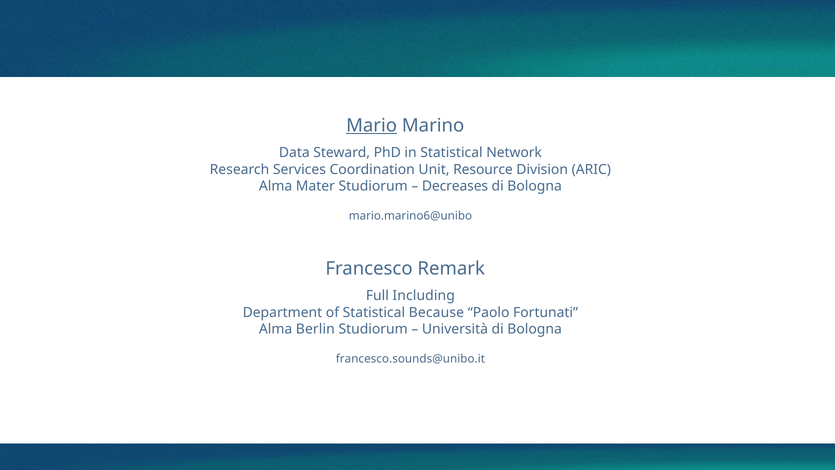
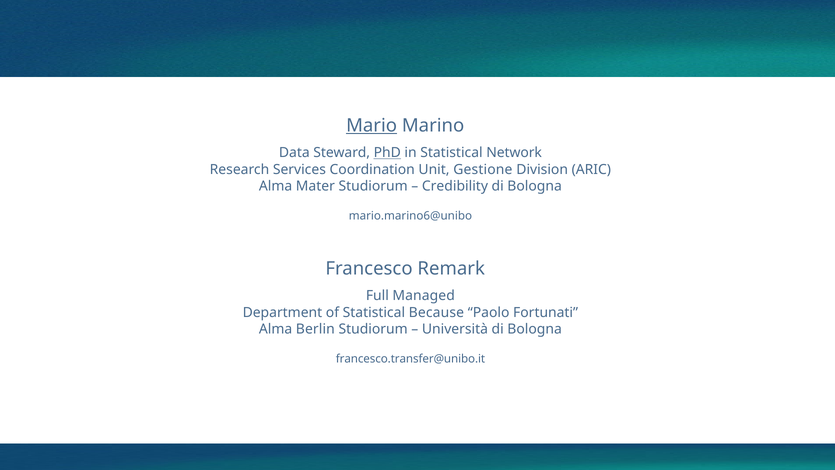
PhD underline: none -> present (387, 153)
Resource: Resource -> Gestione (483, 169)
Decreases: Decreases -> Credibility (455, 186)
Including: Including -> Managed (424, 296)
francesco.sounds@unibo.it: francesco.sounds@unibo.it -> francesco.transfer@unibo.it (410, 359)
